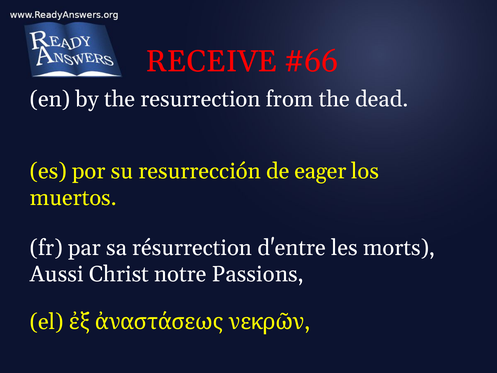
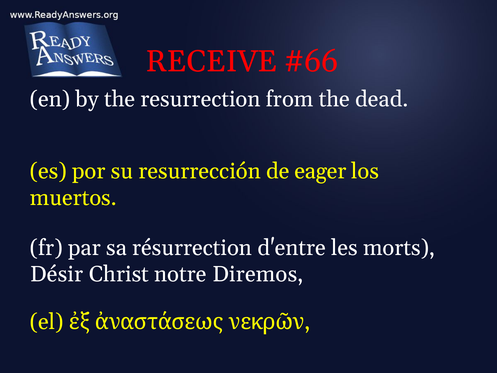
Aussi: Aussi -> Désir (57, 274)
Passions: Passions -> Diremos (258, 274)
